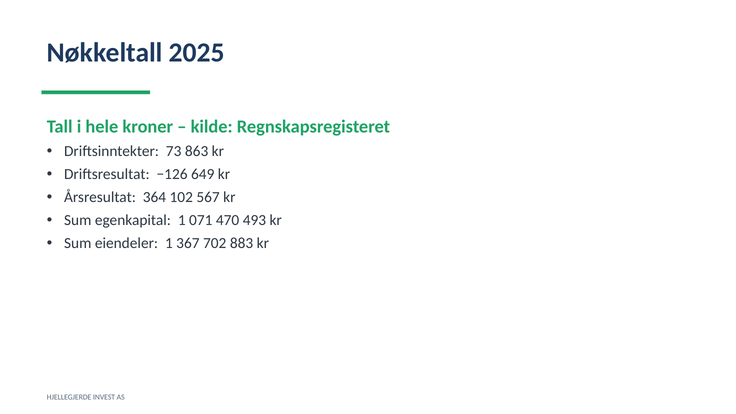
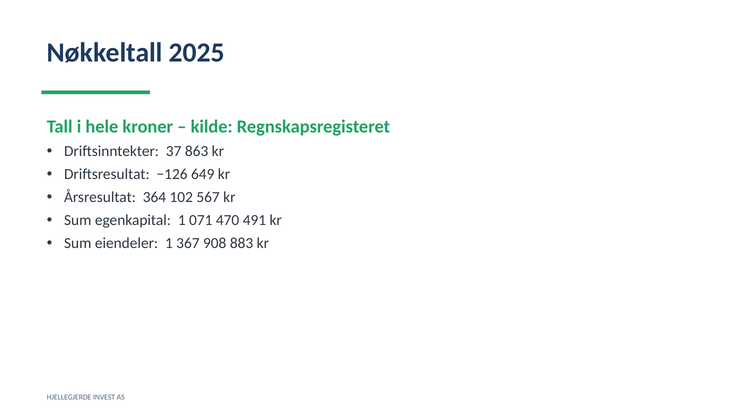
73: 73 -> 37 (174, 151)
493: 493 -> 491 (254, 220)
702: 702 -> 908 (215, 243)
